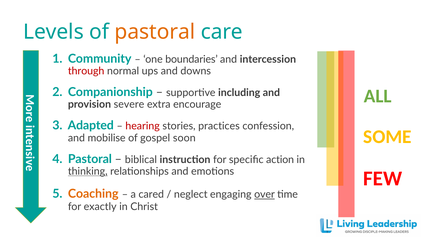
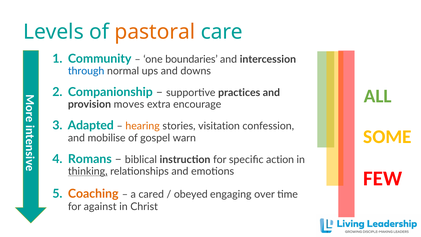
through colour: red -> blue (86, 71)
including: including -> practices (239, 93)
severe: severe -> moves (129, 104)
hearing colour: red -> orange (143, 126)
practices: practices -> visitation (219, 126)
soon: soon -> warn (184, 138)
Pastoral: Pastoral -> Romans (90, 159)
neglect: neglect -> obeyed (191, 194)
over underline: present -> none (264, 194)
exactly: exactly -> against (100, 206)
